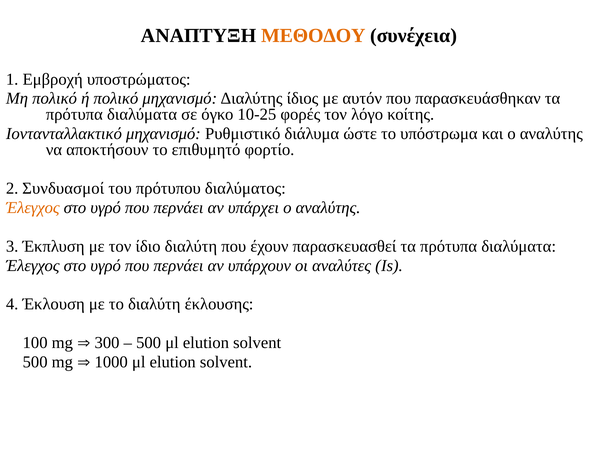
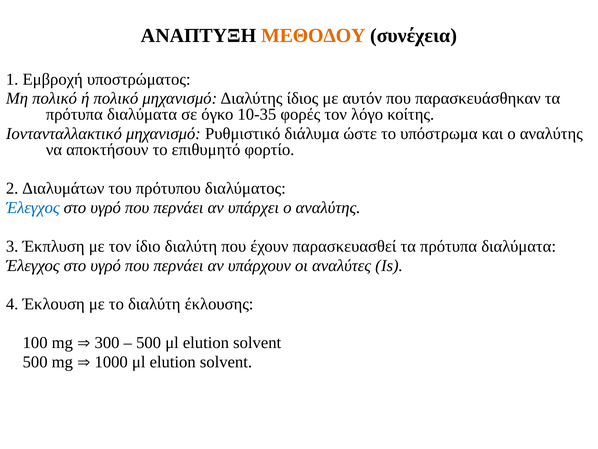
10-25: 10-25 -> 10-35 (257, 114)
Συνδυασμοί: Συνδυασμοί -> Διαλυμάτων (63, 188)
Έλεγχος colour: orange -> blue (33, 207)
